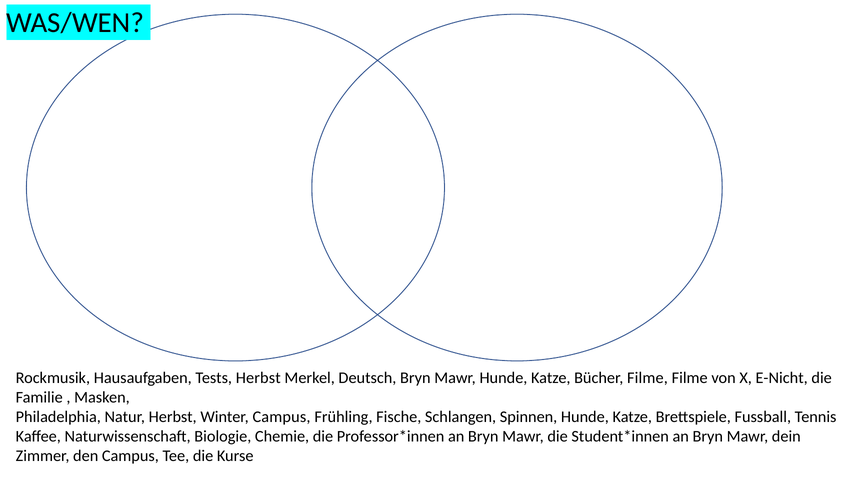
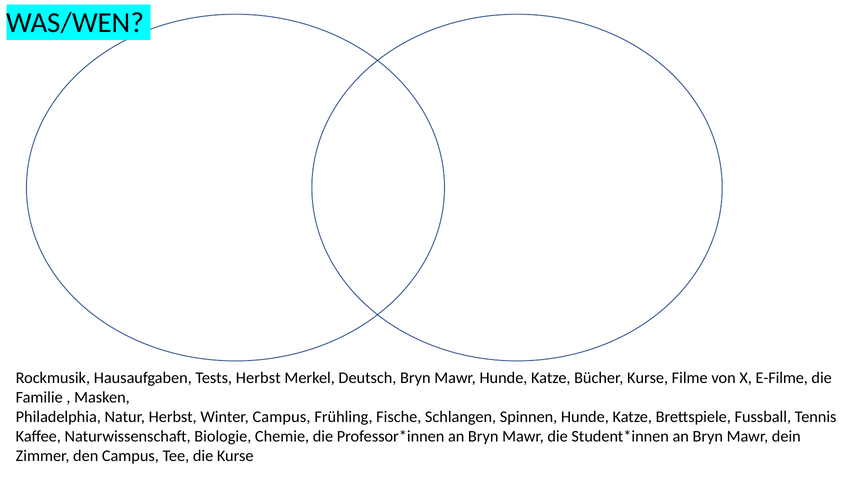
Bücher Filme: Filme -> Kurse (648, 378)
E-Nicht: E-Nicht -> E-Filme (782, 378)
